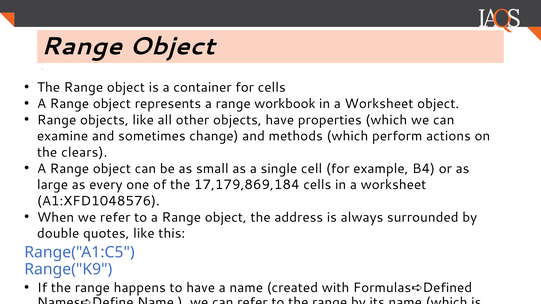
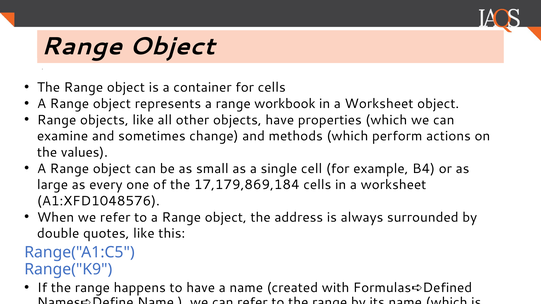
clears: clears -> values (84, 153)
